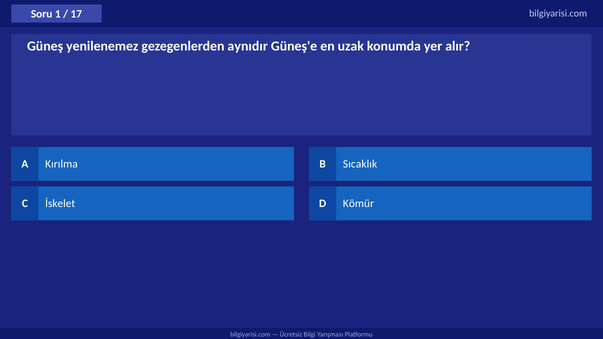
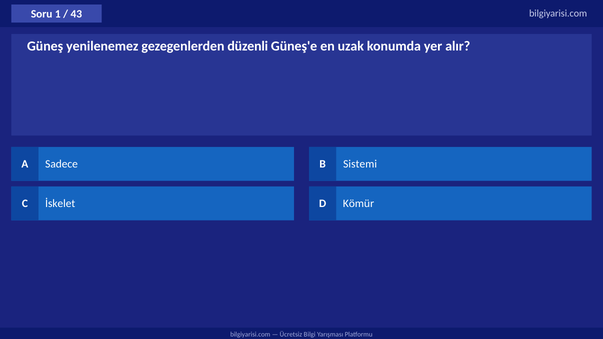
17: 17 -> 43 (76, 14)
aynıdır: aynıdır -> düzenli (248, 46)
Kırılma: Kırılma -> Sadece (61, 164)
Sıcaklık: Sıcaklık -> Sistemi (360, 164)
